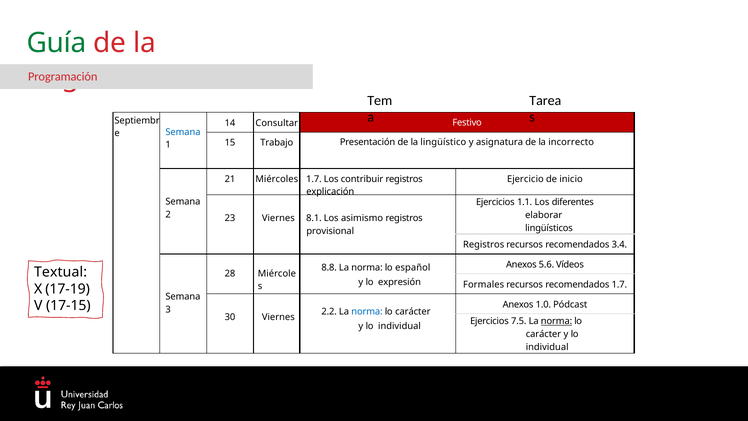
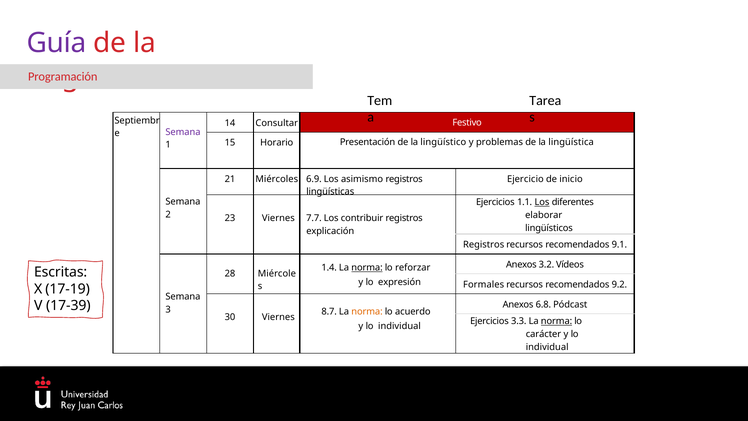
Guía colour: green -> purple (57, 43)
Semana colour: blue -> purple (183, 132)
Trabajo: Trabajo -> Horario (277, 143)
y asignatura: asignatura -> problemas (500, 142)
incorrecto: incorrecto -> lingüística (571, 142)
Miércoles 1.7: 1.7 -> 6.9 (314, 179)
contribuir: contribuir -> asimismo (362, 179)
explicación: explicación -> lingüísticas (330, 192)
Los underline: none -> present (542, 202)
8.1: 8.1 -> 7.7 (314, 218)
asimismo: asimismo -> contribuir (362, 218)
provisional: provisional -> explicación (330, 231)
3.4: 3.4 -> 9.1 (619, 245)
5.6: 5.6 -> 3.2 (546, 265)
8.8: 8.8 -> 1.4 (329, 268)
norma underline: none -> present (367, 268)
español: español -> reforzar (413, 268)
Textual: Textual -> Escritas (61, 272)
recomendados 1.7: 1.7 -> 9.2 (619, 284)
17-15: 17-15 -> 17-39 (68, 306)
1.0: 1.0 -> 6.8 (543, 304)
2.2: 2.2 -> 8.7 (329, 312)
norma colour: blue -> orange (367, 312)
carácter: carácter -> acuerdo (413, 312)
7.5: 7.5 -> 3.3 (519, 321)
